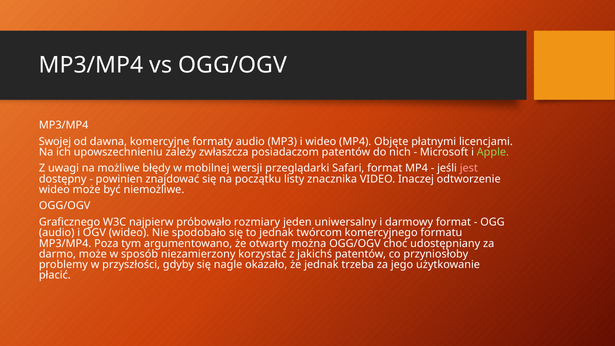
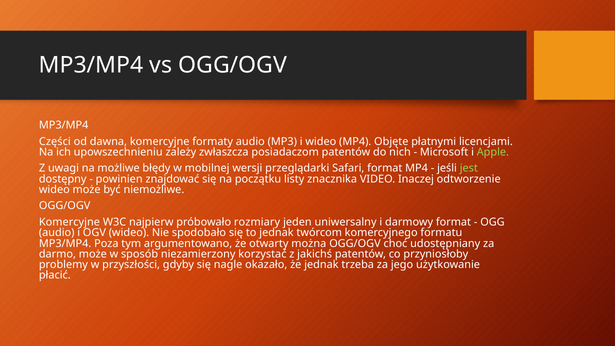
Swojej: Swojej -> Części (55, 141)
jest colour: pink -> light green (469, 168)
Graficznego: Graficznego -> Komercyjne (69, 222)
